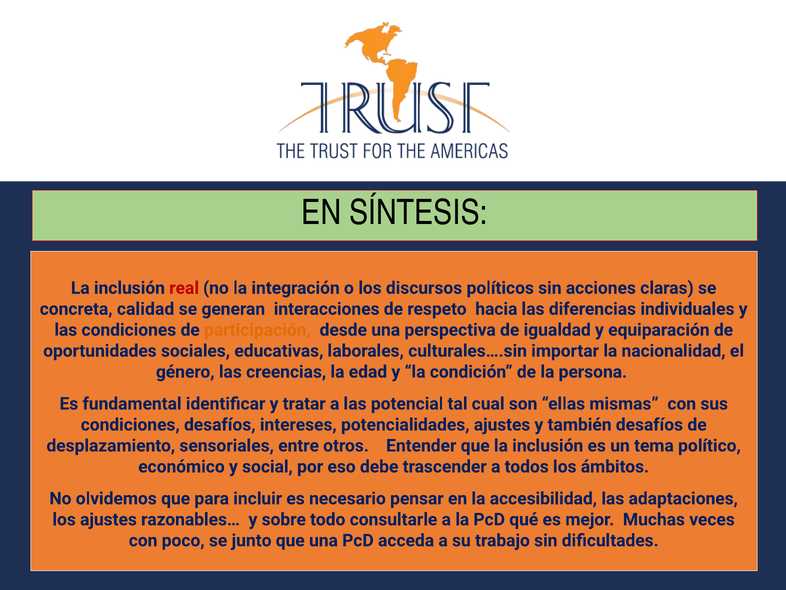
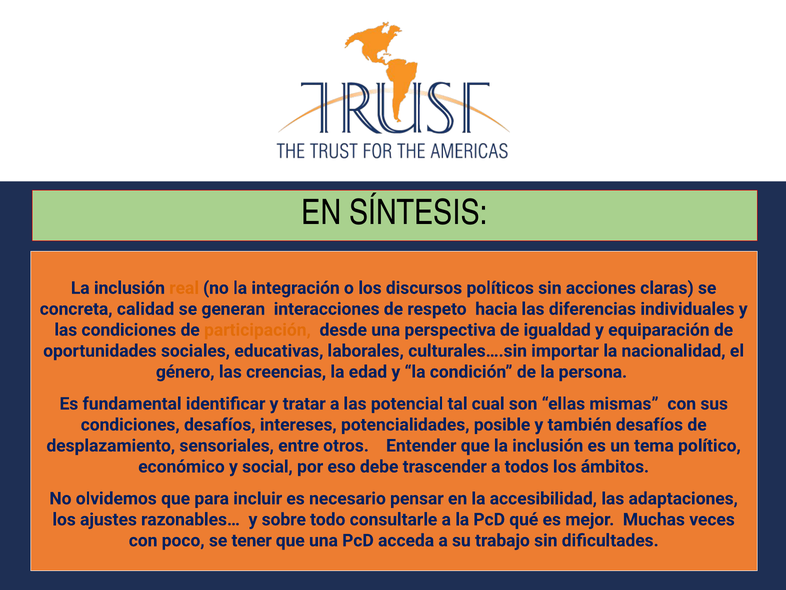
real colour: red -> orange (184, 288)
potencialidades ajustes: ajustes -> posible (502, 424)
junto: junto -> tener (252, 540)
